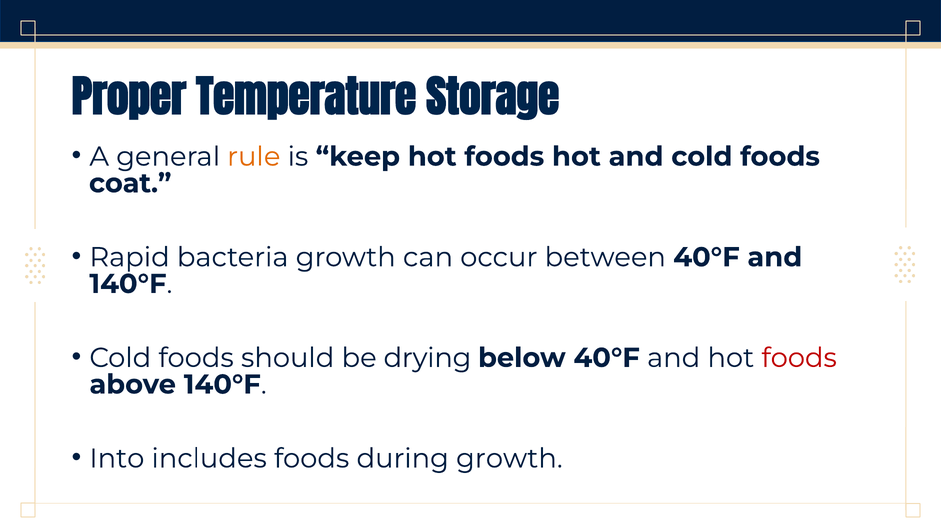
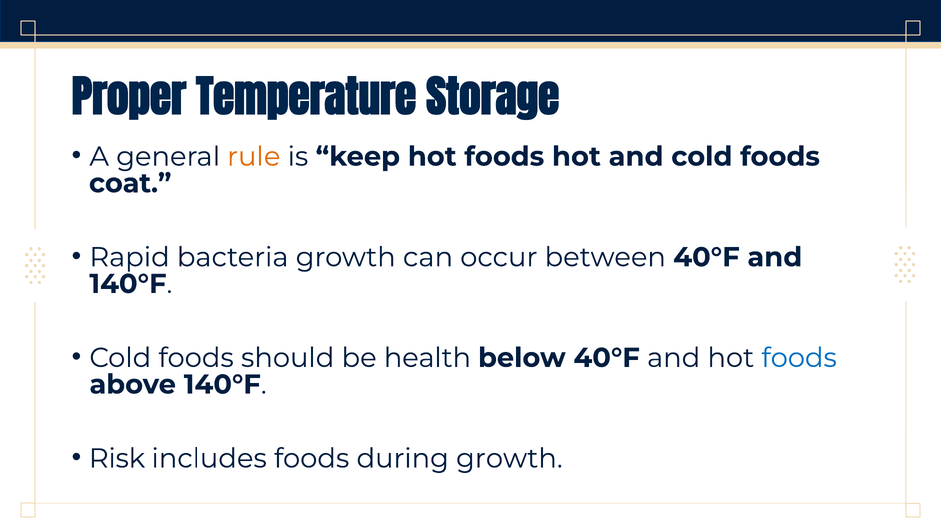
drying: drying -> health (427, 358)
foods colour: red -> blue (799, 358)
Into: Into -> Risk (117, 459)
